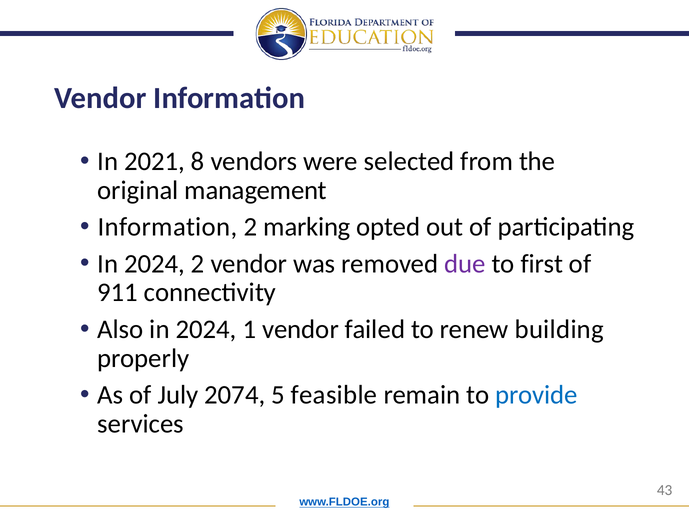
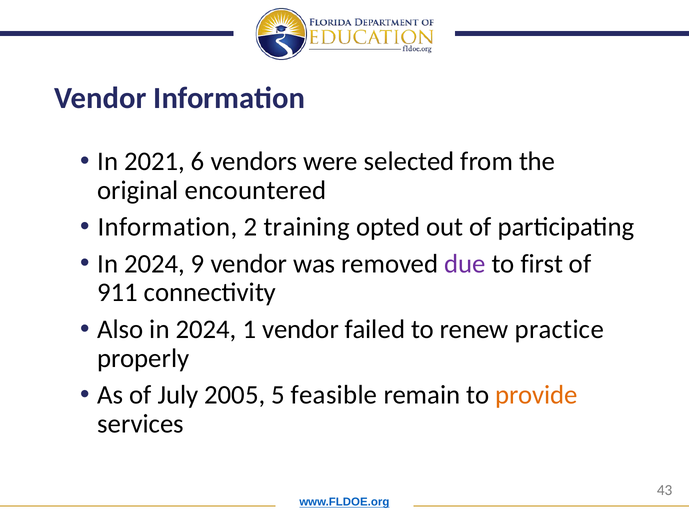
8: 8 -> 6 (198, 161)
management: management -> encountered (255, 190)
marking: marking -> training (307, 227)
2024 2: 2 -> 9 (198, 264)
building: building -> practice (559, 329)
2074: 2074 -> 2005 (235, 395)
provide colour: blue -> orange (536, 395)
